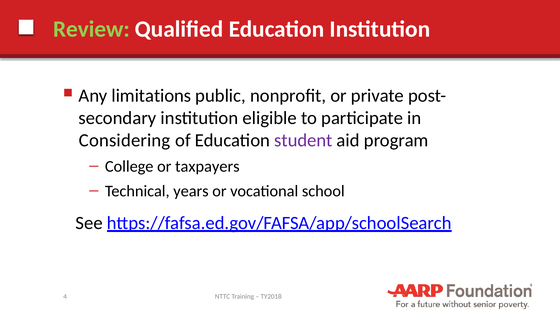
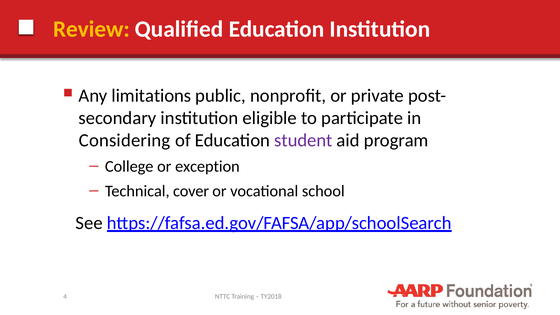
Review colour: light green -> yellow (91, 29)
taxpayers: taxpayers -> exception (207, 166)
years: years -> cover (191, 191)
